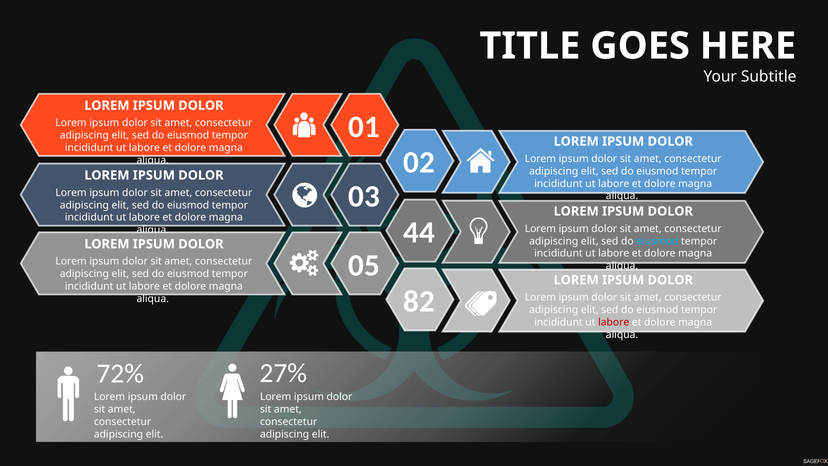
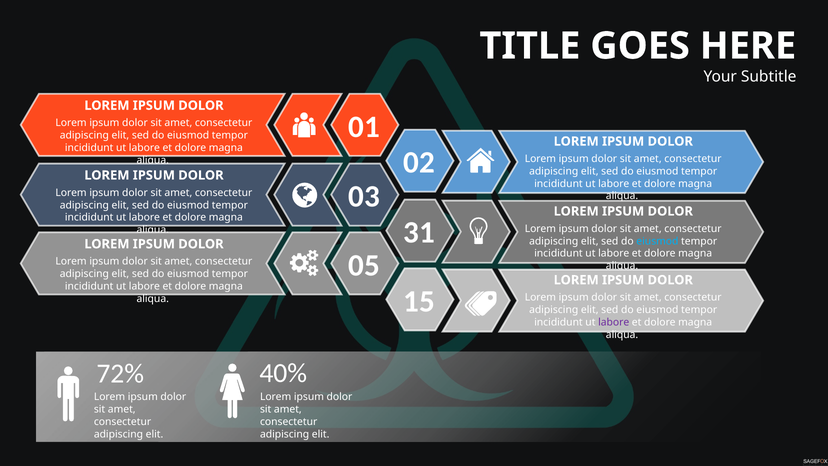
44: 44 -> 31 (419, 232)
82: 82 -> 15 (419, 301)
labore colour: red -> purple (614, 322)
27%: 27% -> 40% (283, 373)
